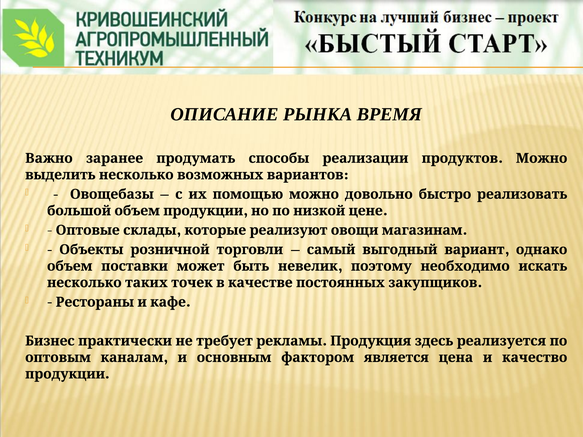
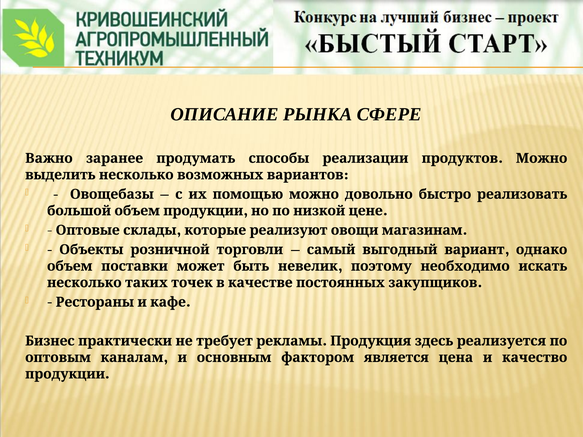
ВРЕМЯ: ВРЕМЯ -> СФЕРЕ (389, 114)
